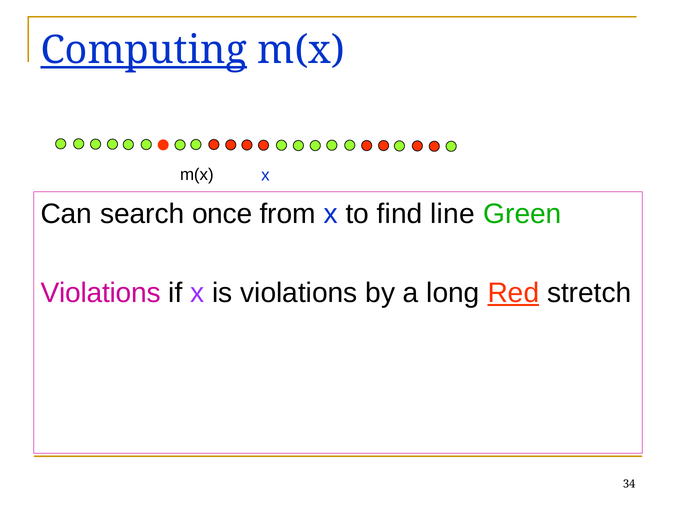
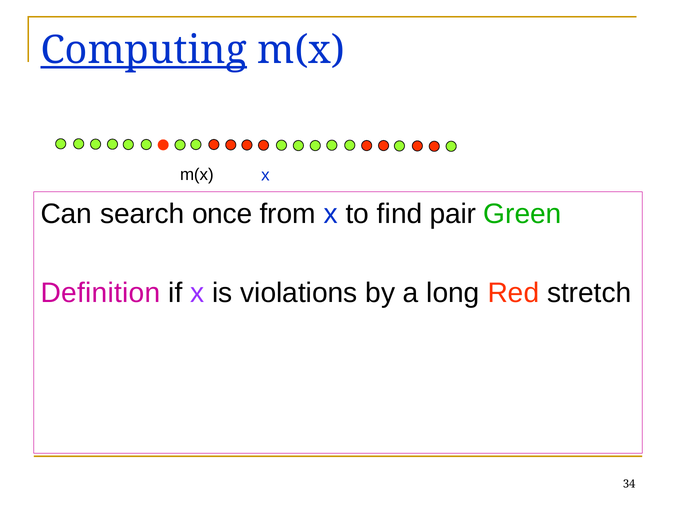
line: line -> pair (453, 214)
Violations: Violations -> Definition (100, 293)
Red underline: present -> none (513, 293)
